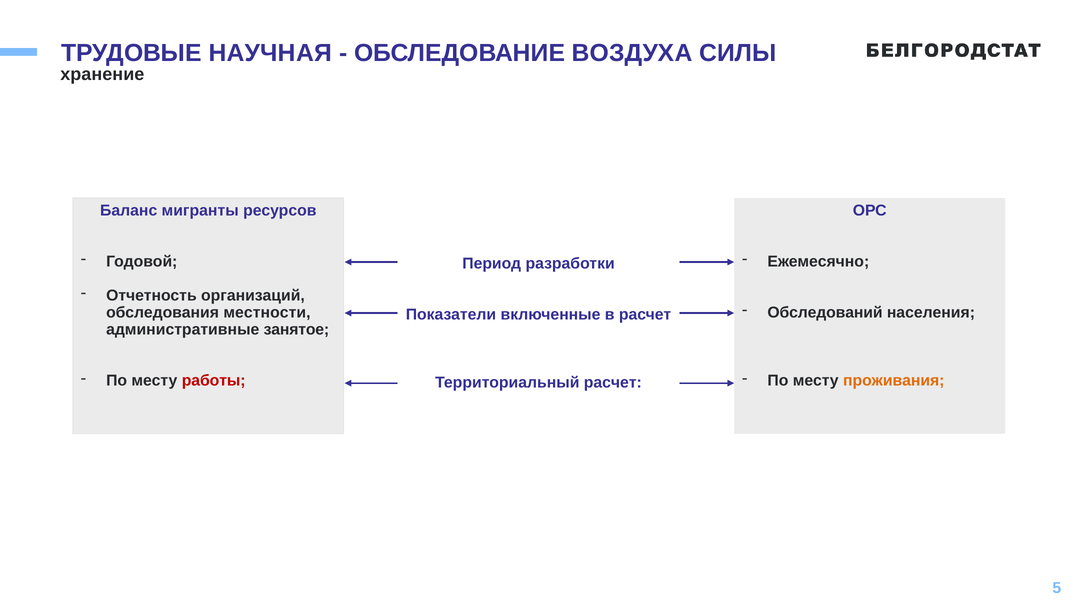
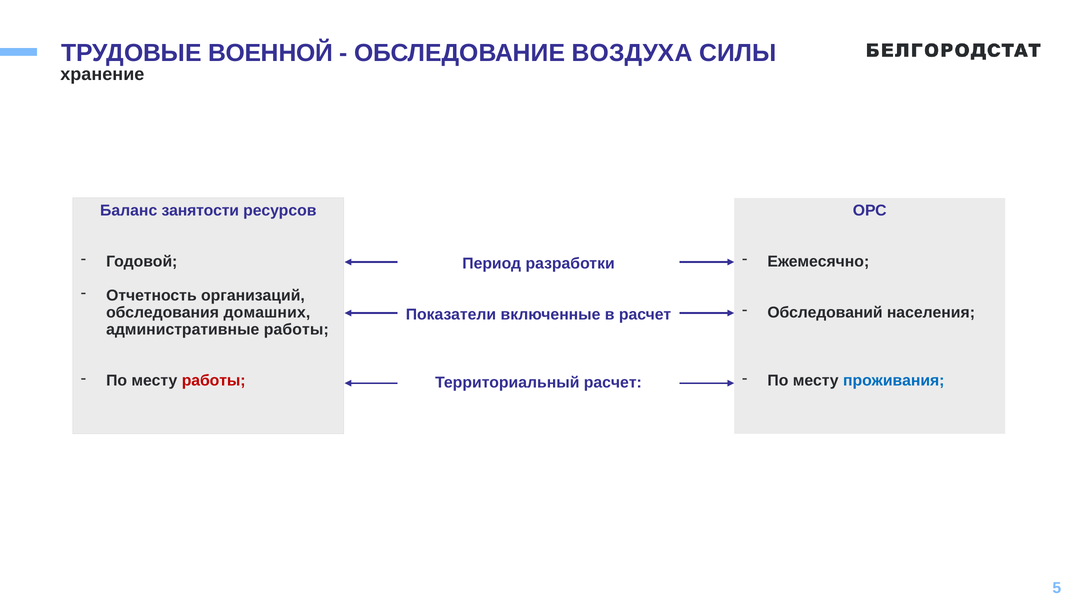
НАУЧНАЯ: НАУЧНАЯ -> ВОЕННОЙ (270, 53)
мигранты: мигранты -> занятости (200, 211)
местности: местности -> домашних (267, 313)
административные занятое: занятое -> работы (296, 330)
проживания colour: orange -> blue (894, 381)
